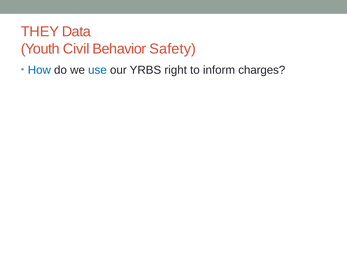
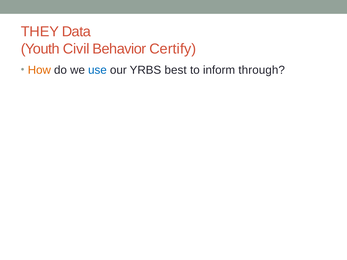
Safety: Safety -> Certify (173, 49)
How colour: blue -> orange (39, 70)
right: right -> best (176, 70)
charges: charges -> through (262, 70)
